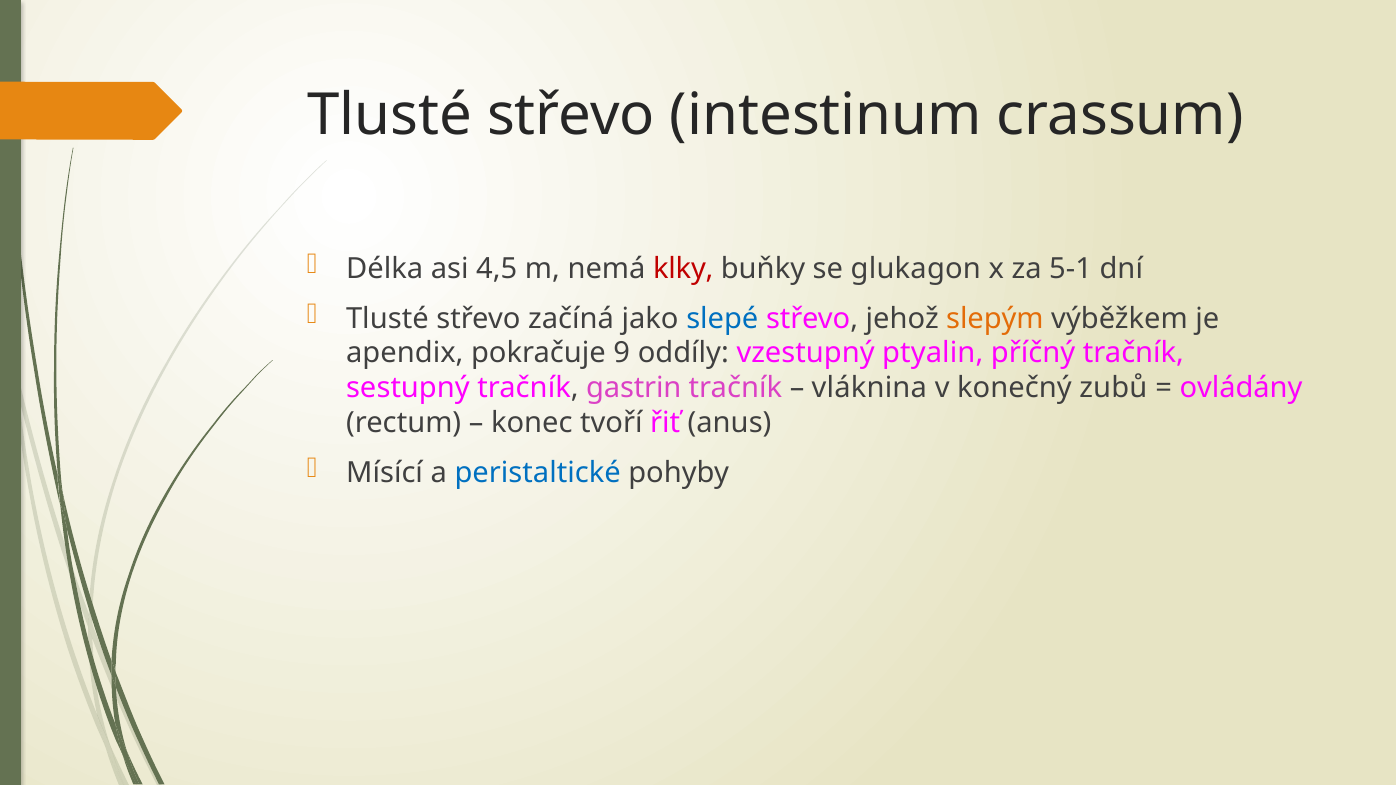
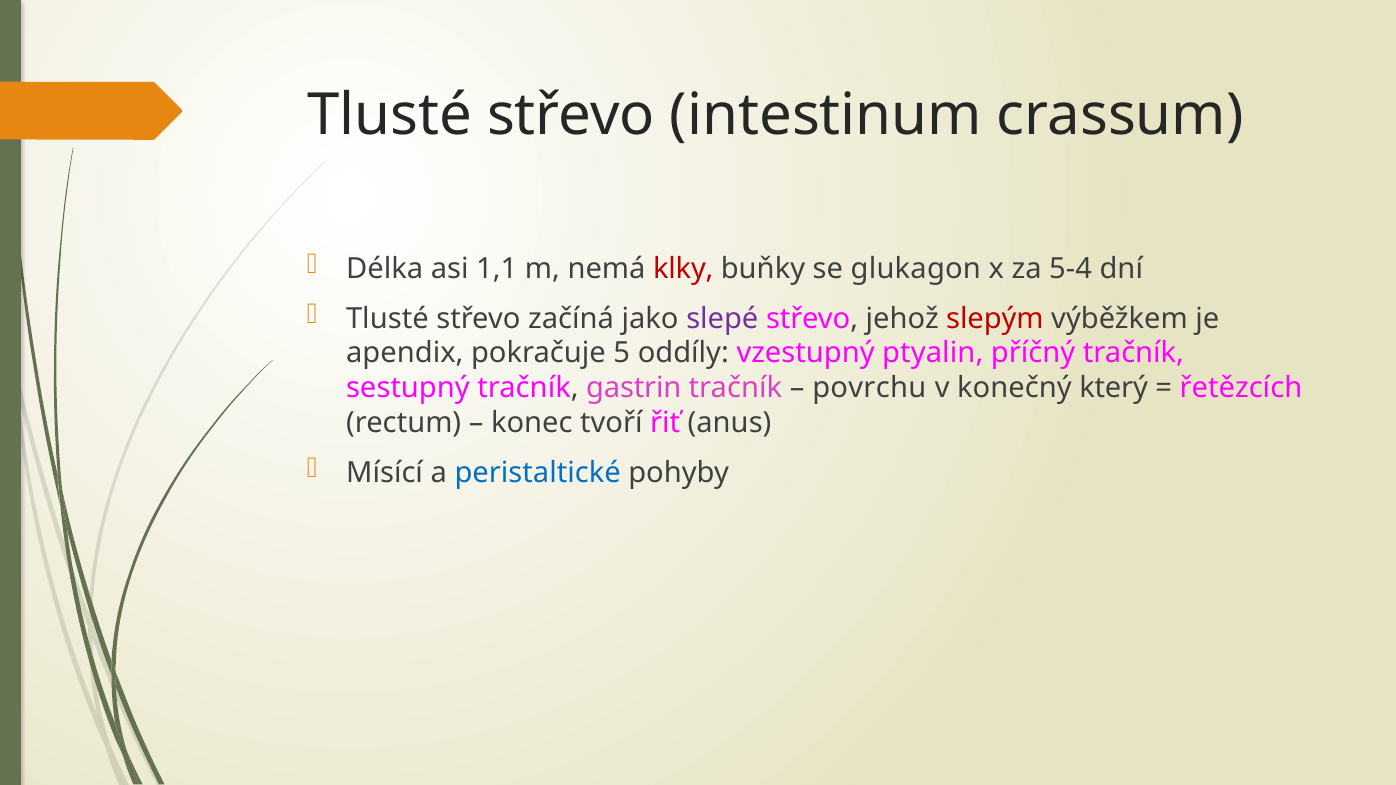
4,5: 4,5 -> 1,1 (497, 269)
5-1: 5-1 -> 5-4 (1071, 269)
slepé colour: blue -> purple (722, 319)
slepým colour: orange -> red (995, 319)
9: 9 -> 5 (622, 353)
vláknina: vláknina -> povrchu (869, 388)
zubů: zubů -> který (1114, 388)
ovládány: ovládány -> řetězcích (1241, 388)
